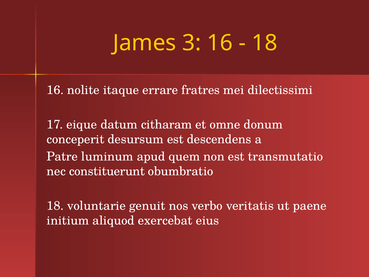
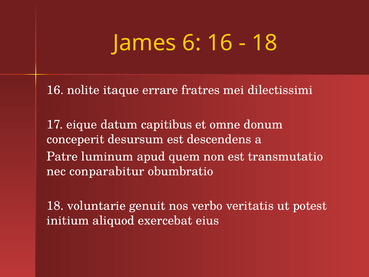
3: 3 -> 6 (192, 43)
citharam: citharam -> capitibus (167, 124)
constituerunt: constituerunt -> conparabitur (107, 171)
paene: paene -> potest (310, 206)
